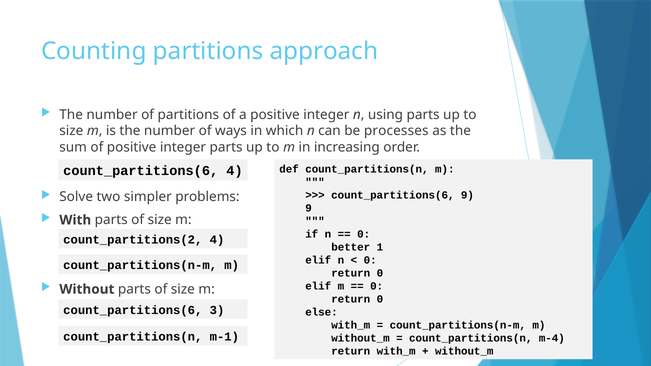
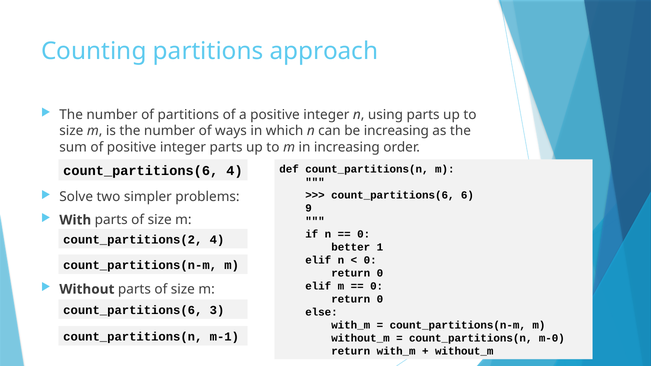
be processes: processes -> increasing (396, 131)
count_partitions(6 9: 9 -> 6 (467, 195)
m-4: m-4 -> m-0 (552, 338)
